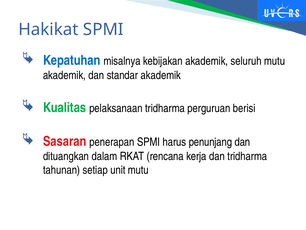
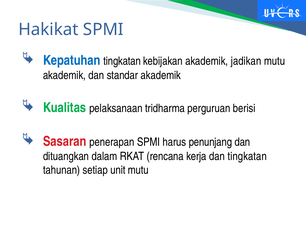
Kepatuhan misalnya: misalnya -> tingkatan (122, 61)
seluruh: seluruh -> jadikan (246, 61)
dan tridharma: tridharma -> tingkatan (247, 156)
